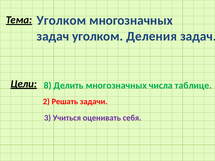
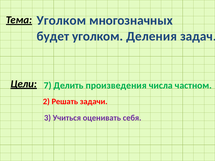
задач: задач -> будет (53, 36)
8: 8 -> 7 (48, 86)
Делить многозначных: многозначных -> произведения (116, 86)
таблице: таблице -> частном (193, 86)
